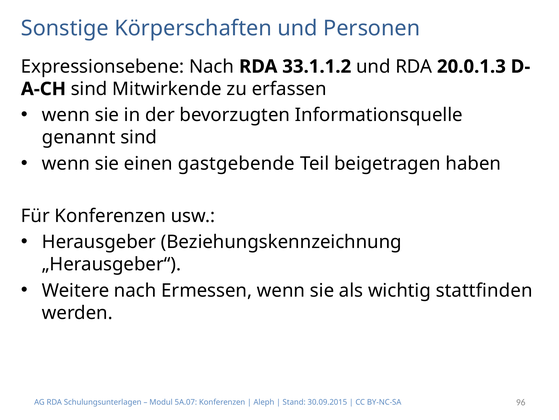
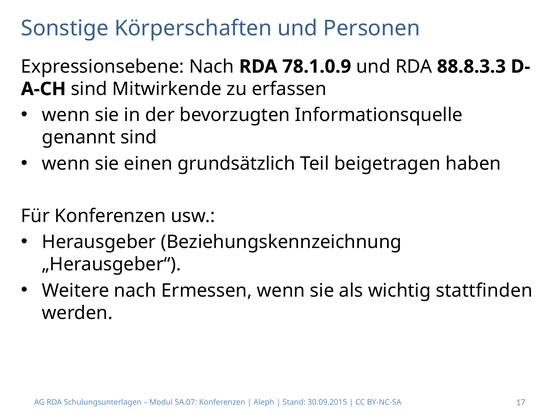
33.1.1.2: 33.1.1.2 -> 78.1.0.9 (317, 66)
20.0.1.3: 20.0.1.3 -> 88.8.3.3 (471, 66)
gastgebende: gastgebende -> grundsätzlich (236, 163)
96: 96 -> 17 (521, 402)
